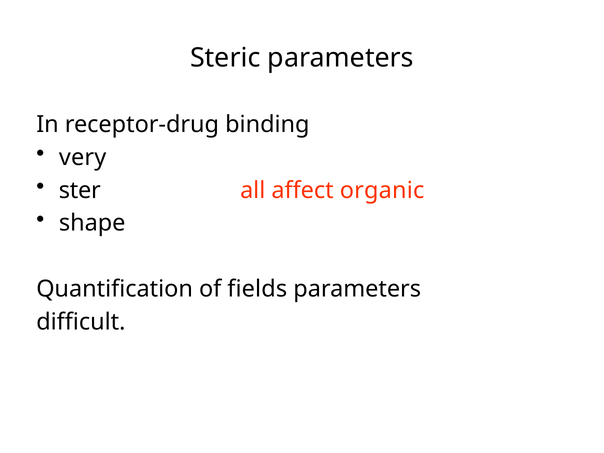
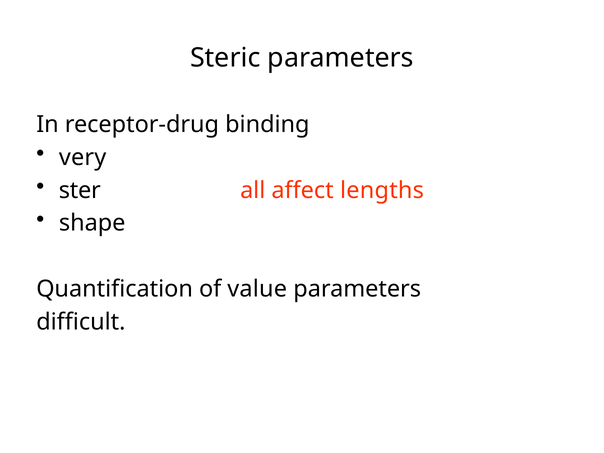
organic: organic -> lengths (382, 190)
fields: fields -> value (257, 289)
